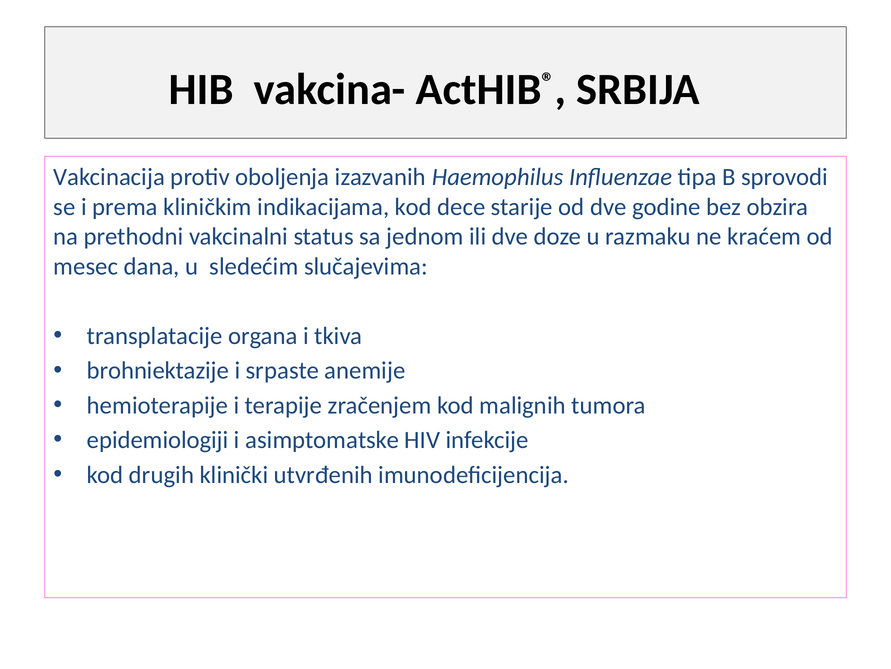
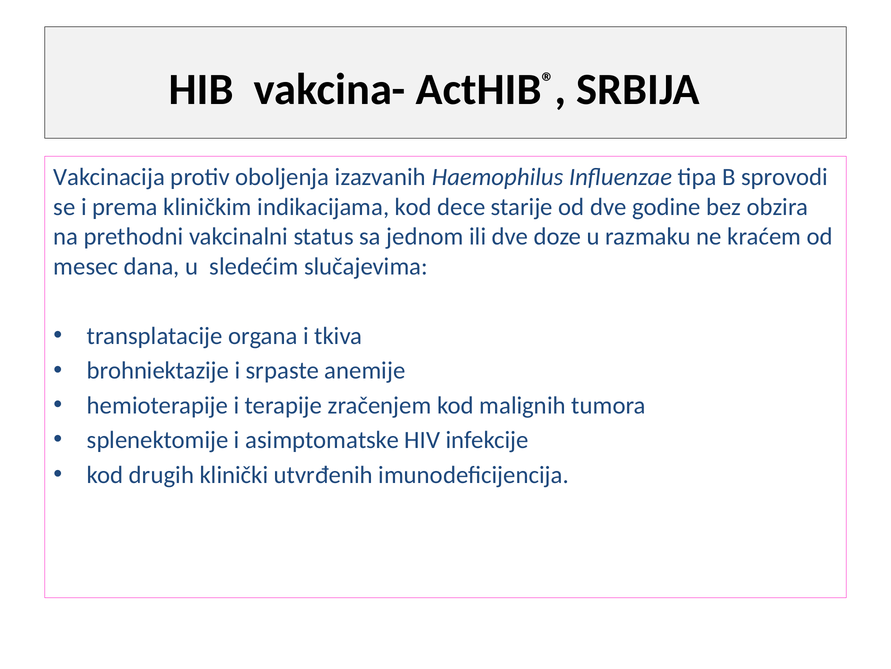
epidemiologiji: epidemiologiji -> splenektomije (158, 440)
